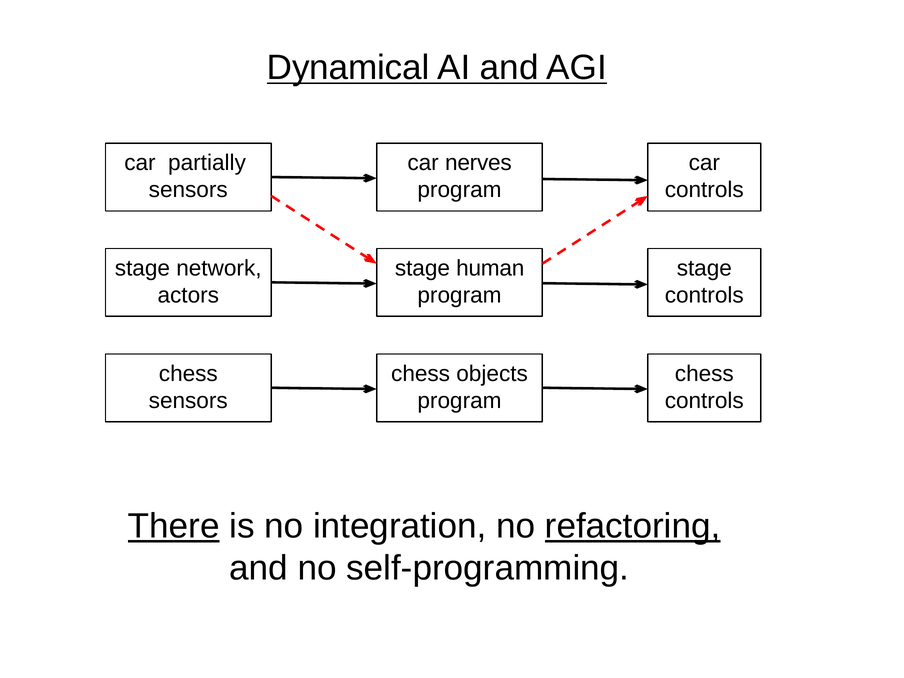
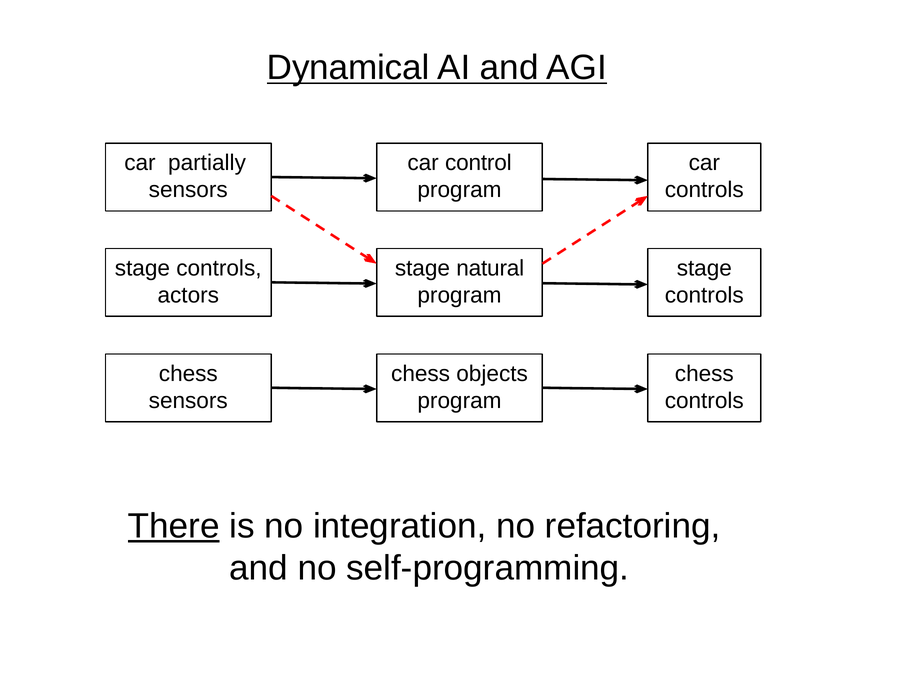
nerves: nerves -> control (478, 163)
network: network -> controls (219, 268)
human: human -> natural (490, 268)
refactoring underline: present -> none (633, 526)
